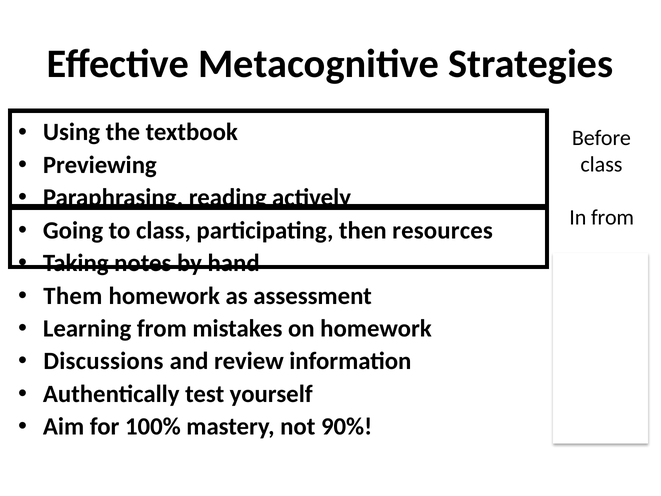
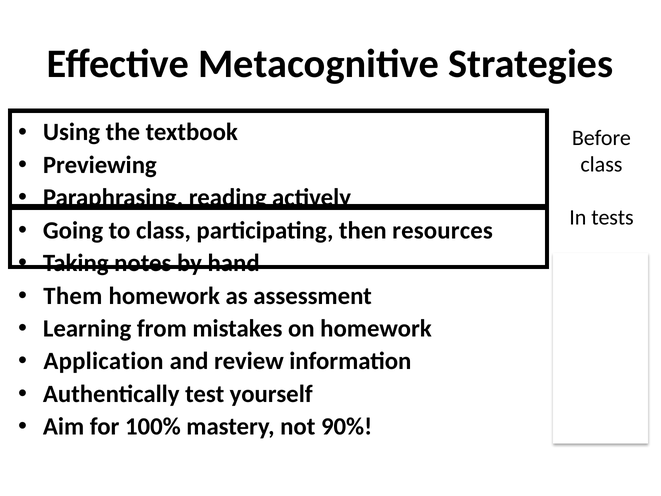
In from: from -> tests (613, 217)
Discussions: Discussions -> Application (103, 361)
